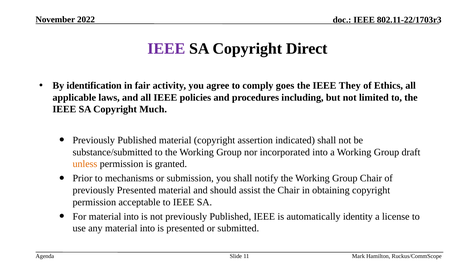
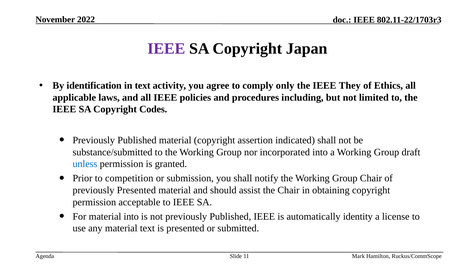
Direct: Direct -> Japan (307, 49)
in fair: fair -> text (143, 86)
goes: goes -> only (285, 86)
Much: Much -> Codes (153, 109)
unless colour: orange -> blue (85, 164)
mechanisms: mechanisms -> competition (129, 178)
any material into: into -> text (147, 228)
